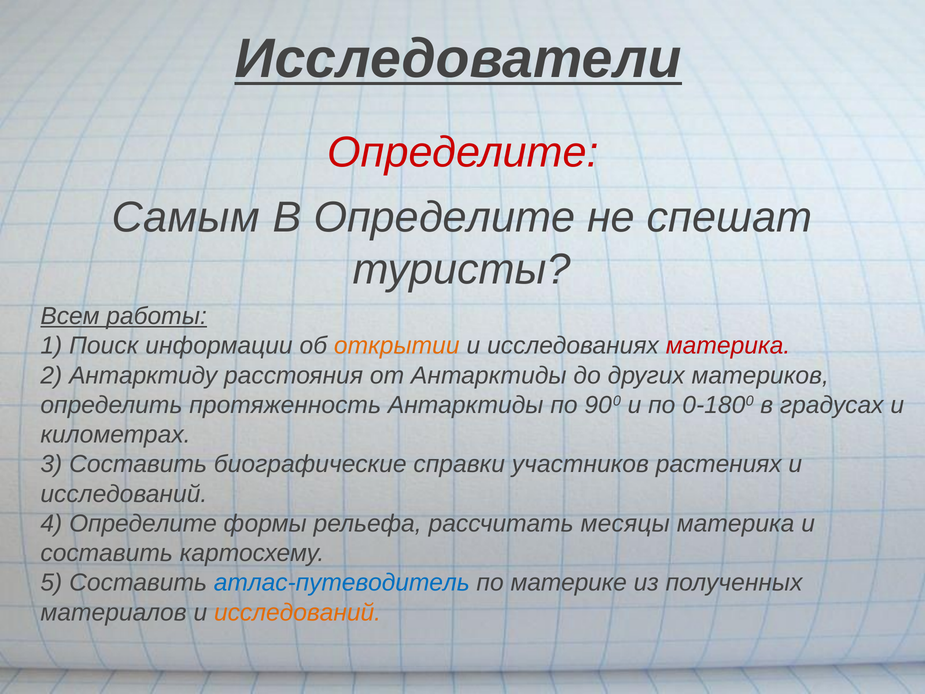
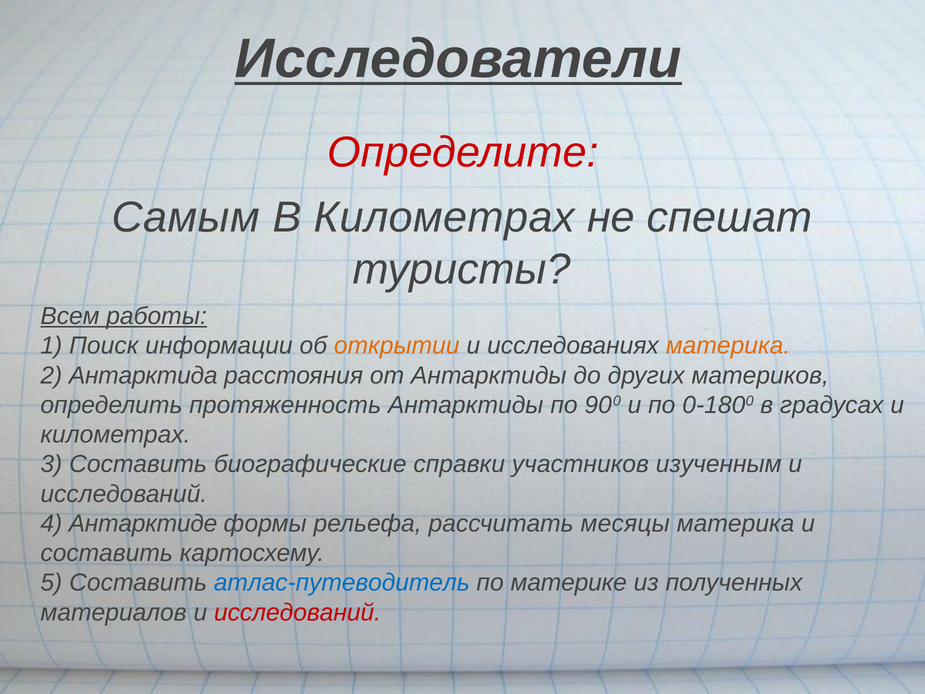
В Определите: Определите -> Километрах (444, 217)
материка colour: red -> orange (728, 346)
Антарктиду: Антарктиду -> Антарктида (143, 375)
растениях: растениях -> изученным (719, 464)
4 Определите: Определите -> Антарктиде (143, 523)
исследований colour: orange -> red (298, 612)
